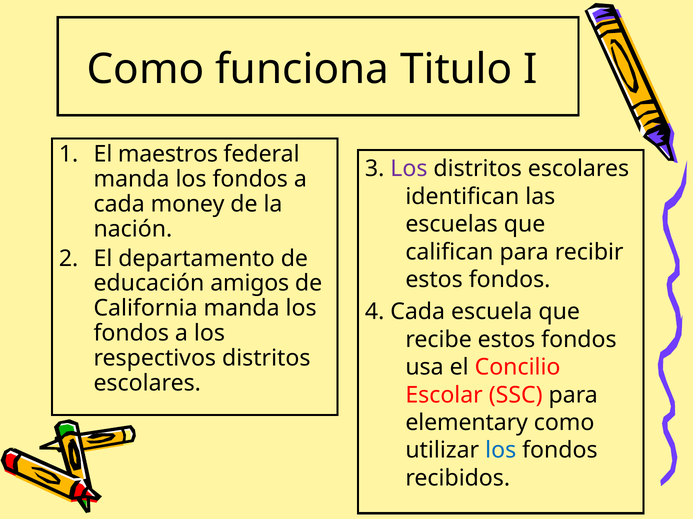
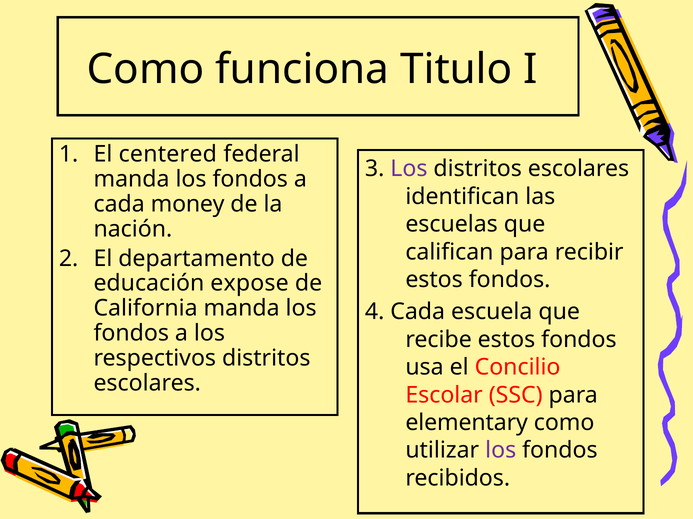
maestros: maestros -> centered (168, 154)
amigos: amigos -> expose (250, 284)
los colour: blue -> purple (501, 451)
